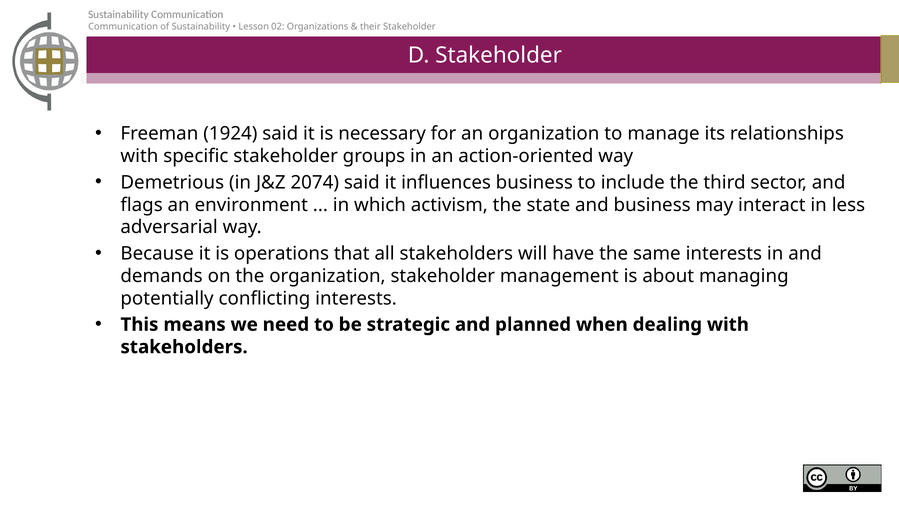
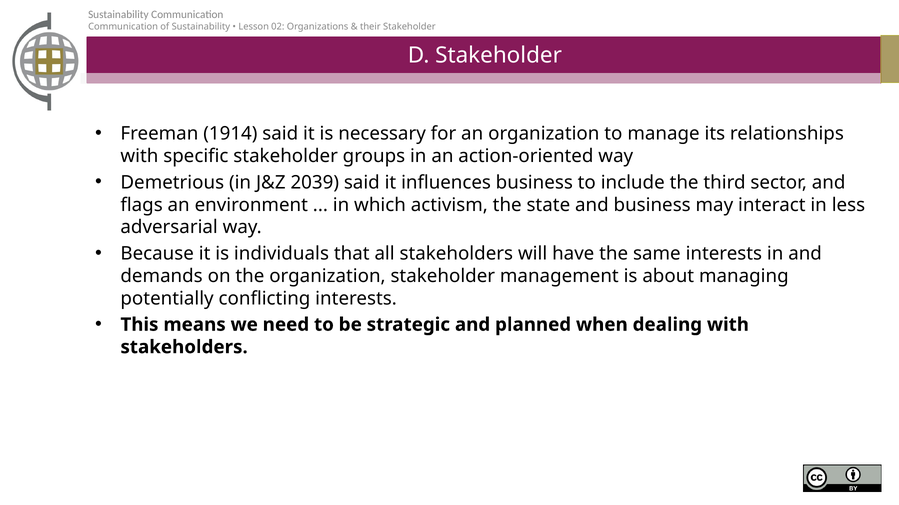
1924: 1924 -> 1914 (230, 134)
2074: 2074 -> 2039 (315, 183)
operations: operations -> individuals (281, 254)
